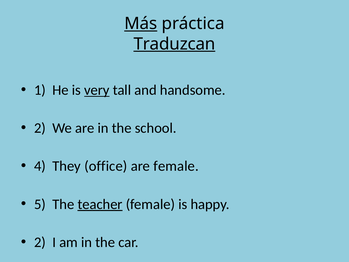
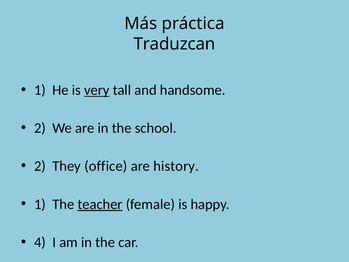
Más underline: present -> none (141, 24)
Traduzcan underline: present -> none (175, 44)
4: 4 -> 2 (40, 166)
are female: female -> history (176, 166)
5: 5 -> 1 (40, 204)
2: 2 -> 4 (40, 242)
